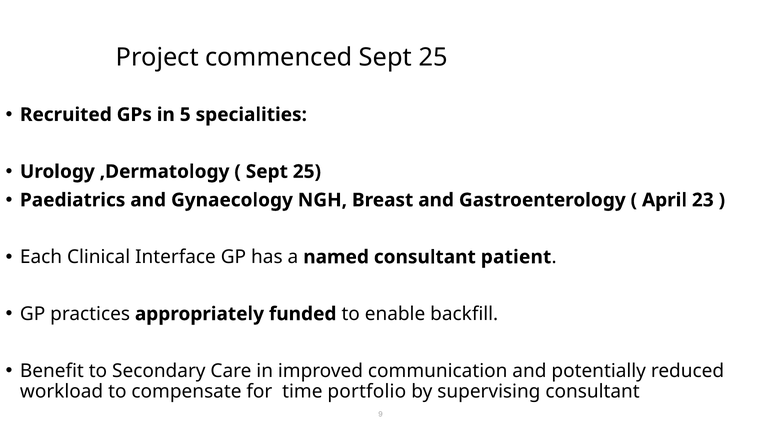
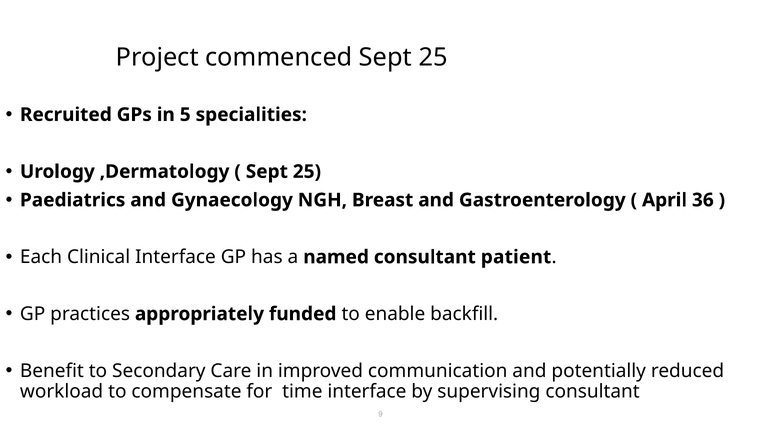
23: 23 -> 36 (703, 200)
time portfolio: portfolio -> interface (367, 391)
